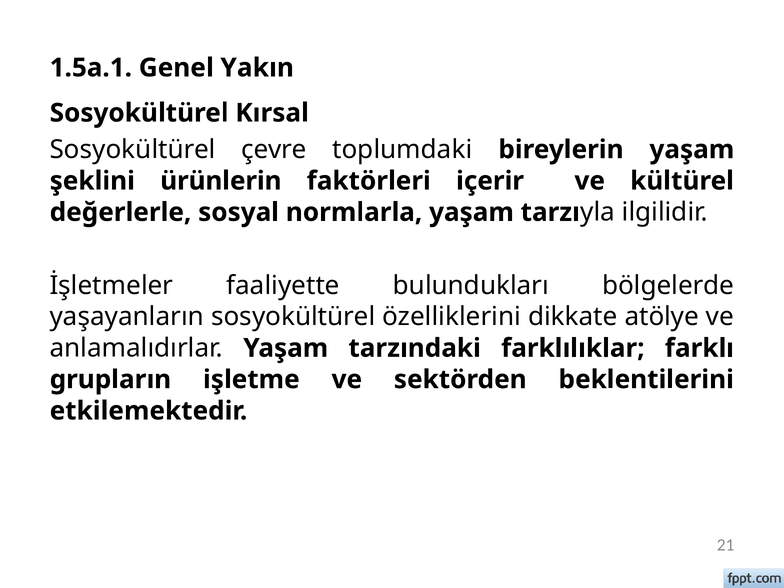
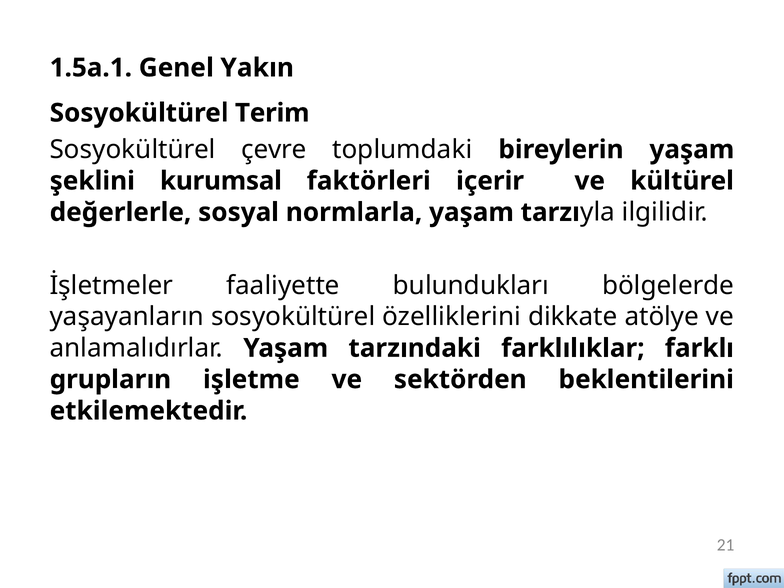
Kırsal: Kırsal -> Terim (272, 113)
ürünlerin: ürünlerin -> kurumsal (221, 181)
